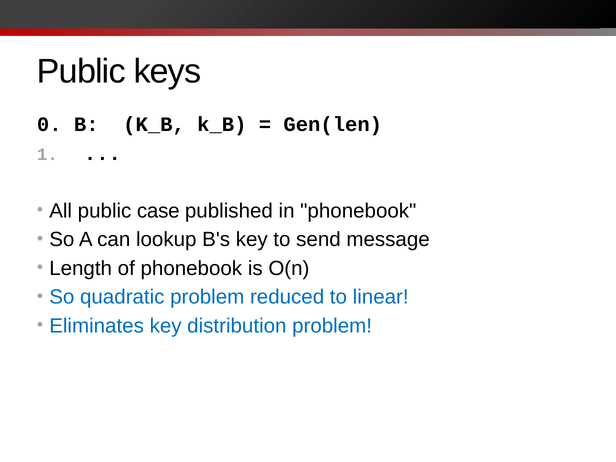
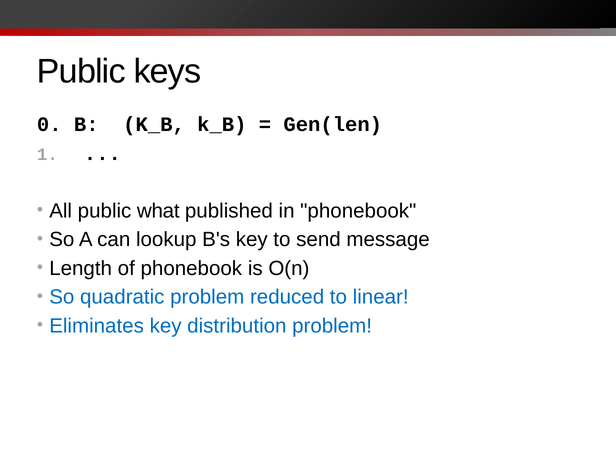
case: case -> what (158, 211)
